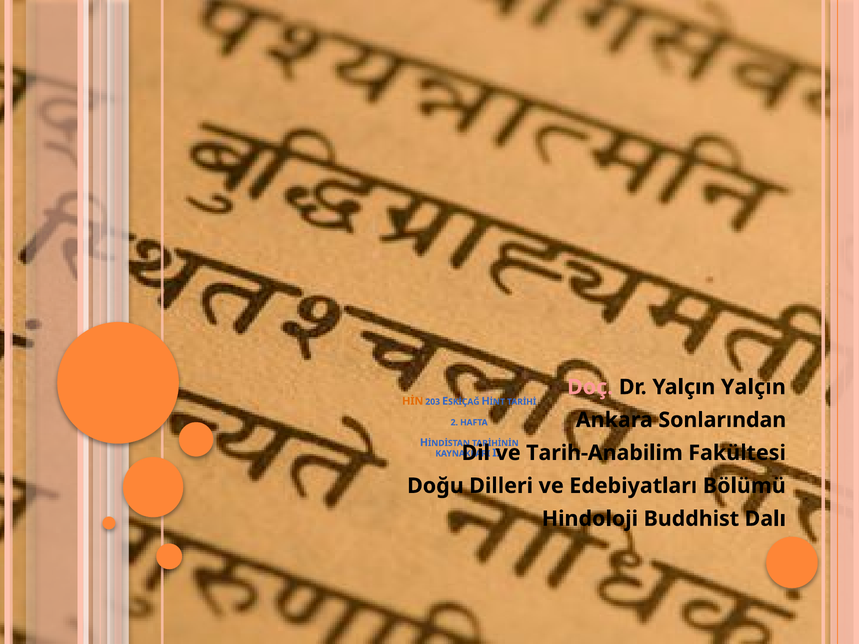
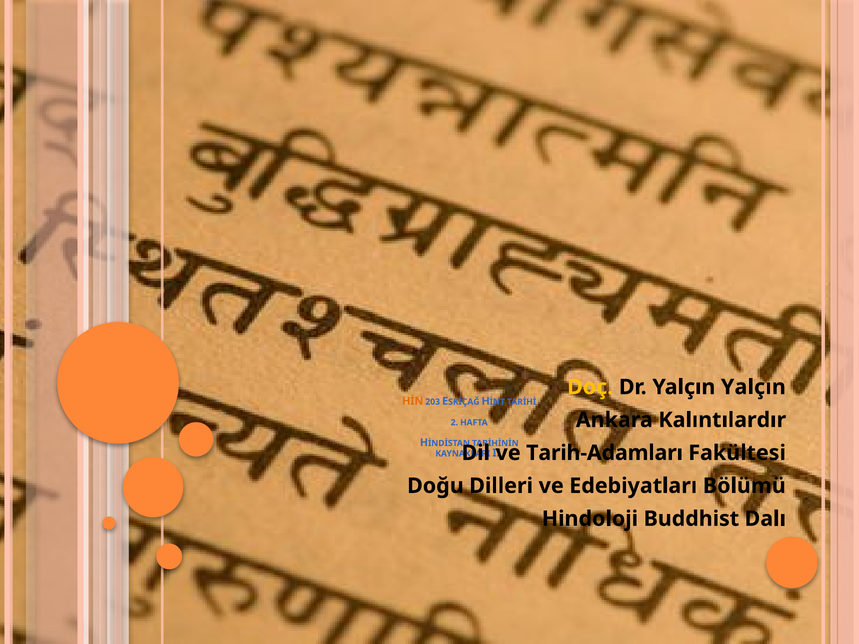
Doç colour: pink -> yellow (590, 387)
Sonlarından: Sonlarından -> Kalıntılardır (722, 420)
Tarih-Anabilim: Tarih-Anabilim -> Tarih-Adamları (605, 453)
